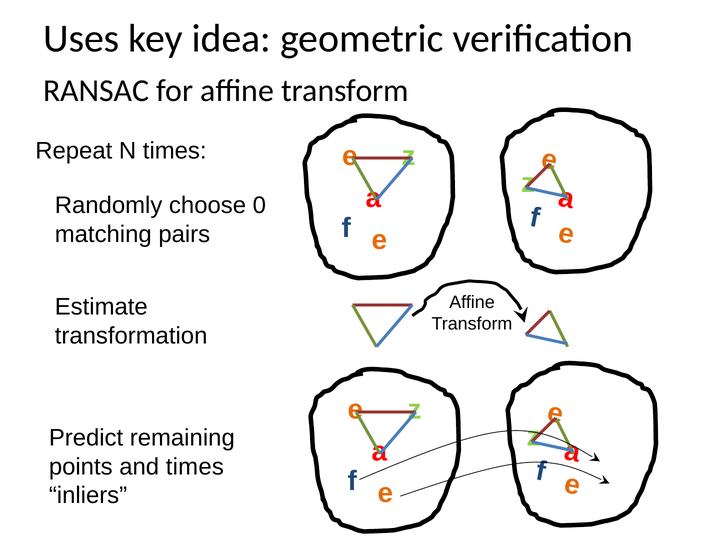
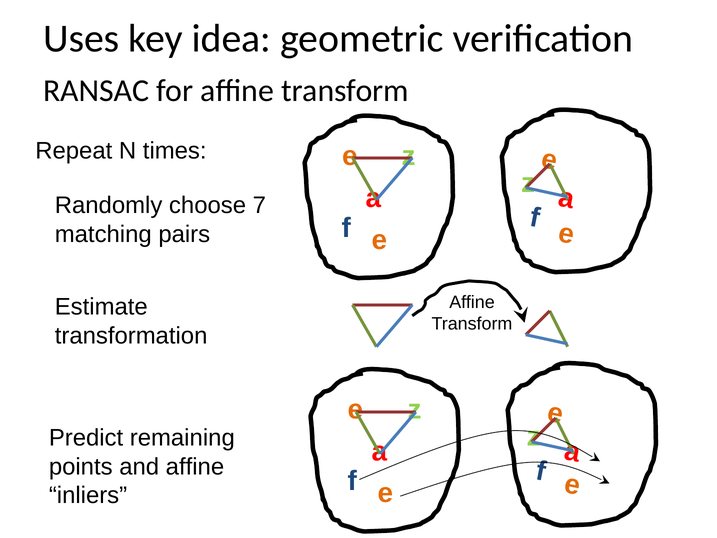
0: 0 -> 7 (259, 205)
and times: times -> affine (195, 466)
